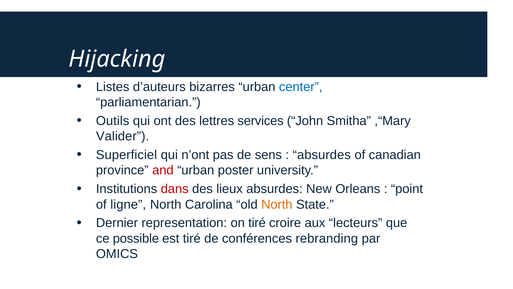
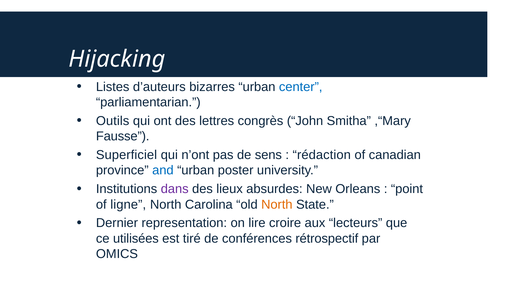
services: services -> congrès (260, 121)
Valider: Valider -> Fausse (123, 136)
absurdes: absurdes -> rédaction (322, 155)
and colour: red -> blue (163, 170)
dans colour: red -> purple (175, 189)
on tiré: tiré -> lire (257, 223)
possible: possible -> utilisées (136, 238)
rebranding: rebranding -> rétrospectif (327, 238)
